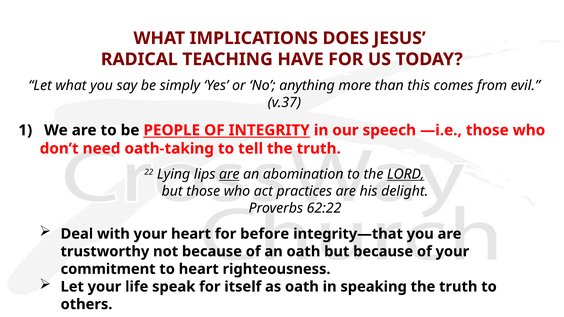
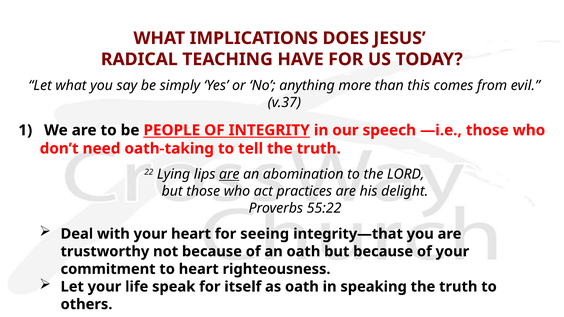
LORD underline: present -> none (406, 174)
62:22: 62:22 -> 55:22 (324, 208)
before: before -> seeing (265, 234)
